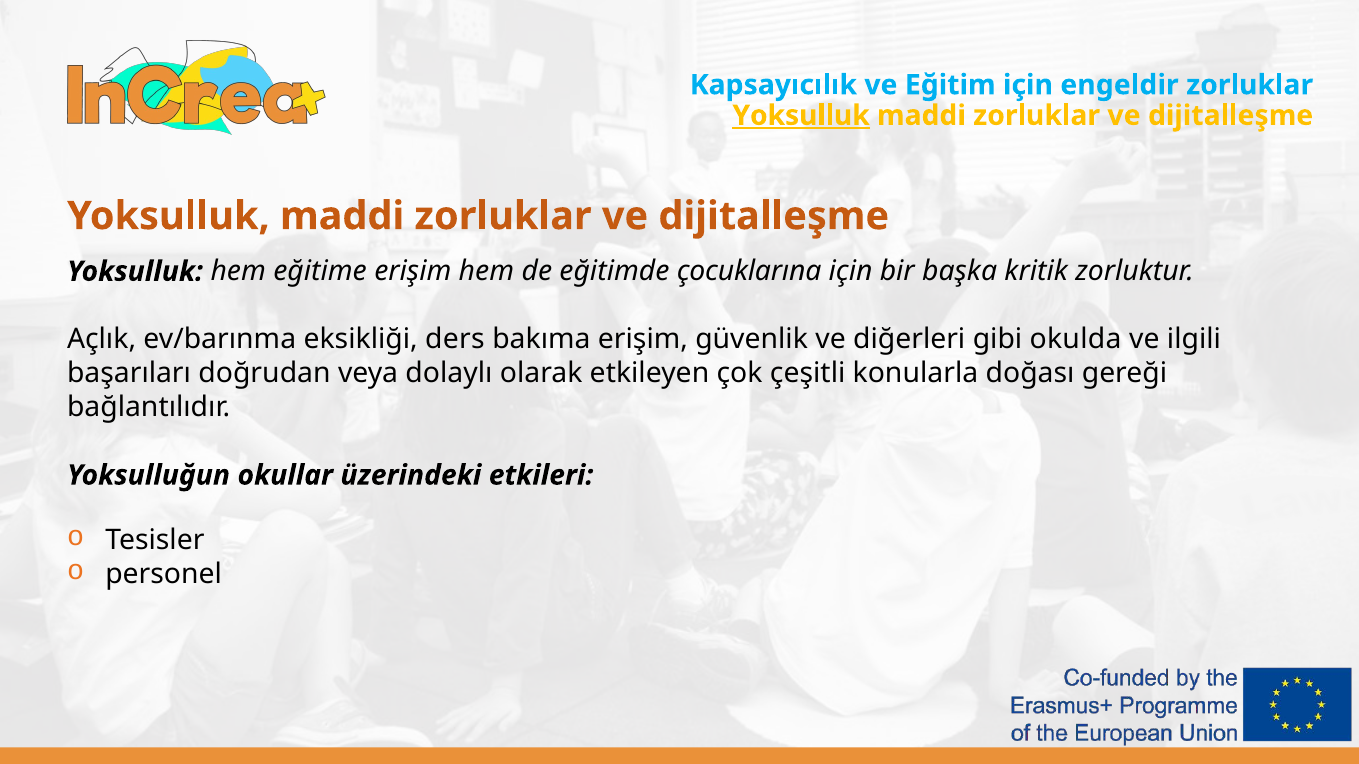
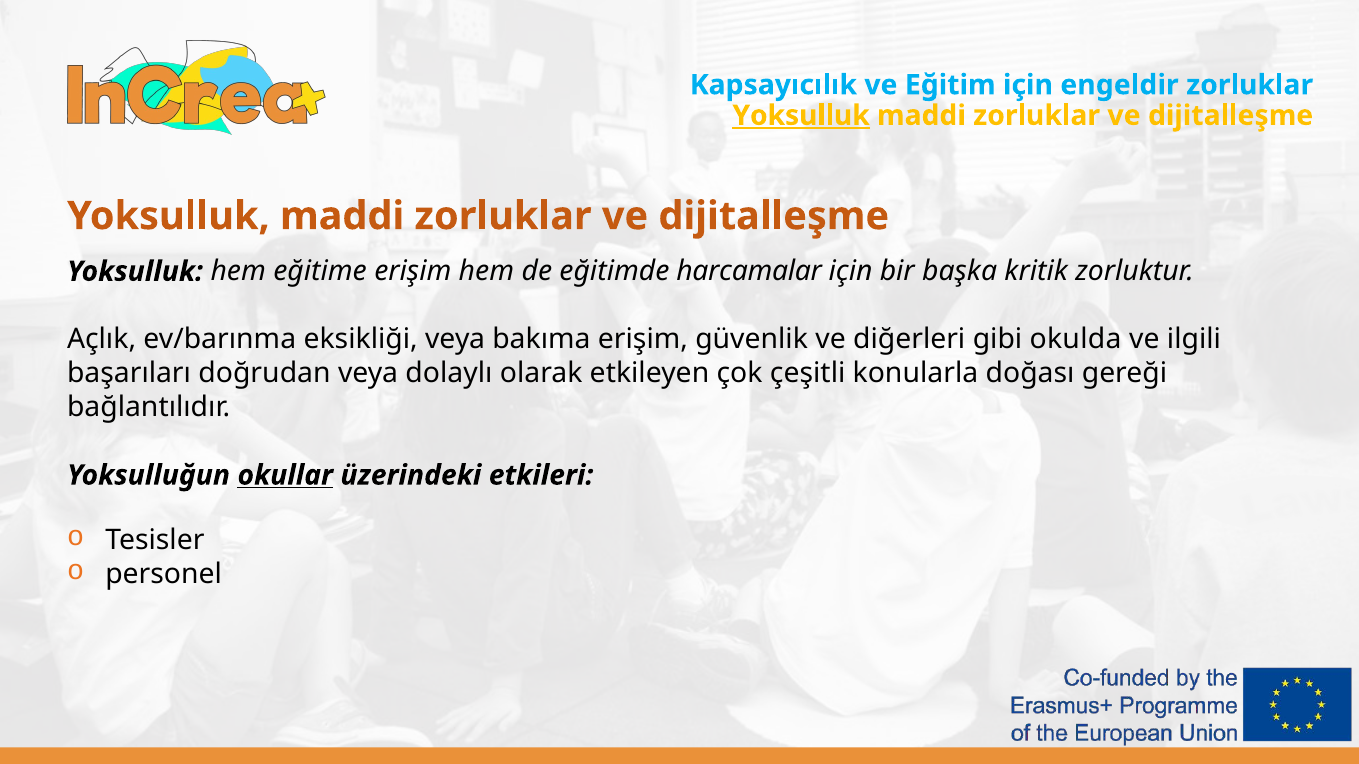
çocuklarına: çocuklarına -> harcamalar (749, 272)
eksikliği ders: ders -> veya (455, 340)
okullar underline: none -> present (285, 476)
